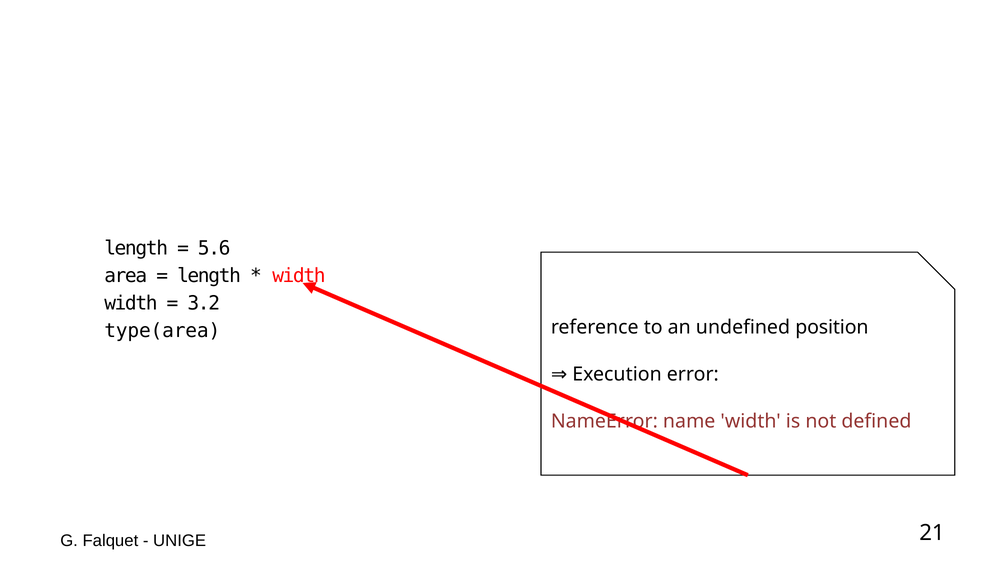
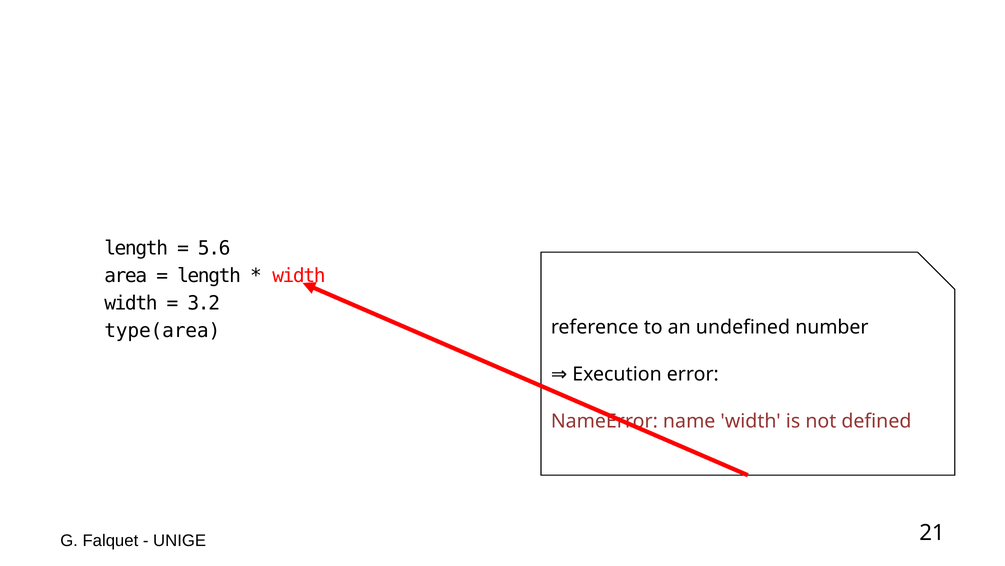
position: position -> number (832, 327)
